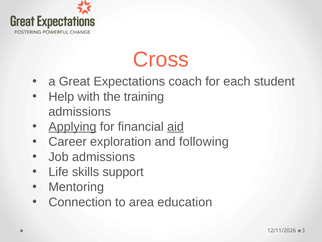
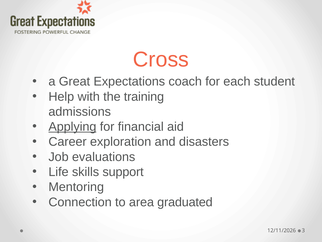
aid underline: present -> none (175, 127)
following: following -> disasters (204, 142)
Job admissions: admissions -> evaluations (104, 157)
education: education -> graduated (185, 202)
